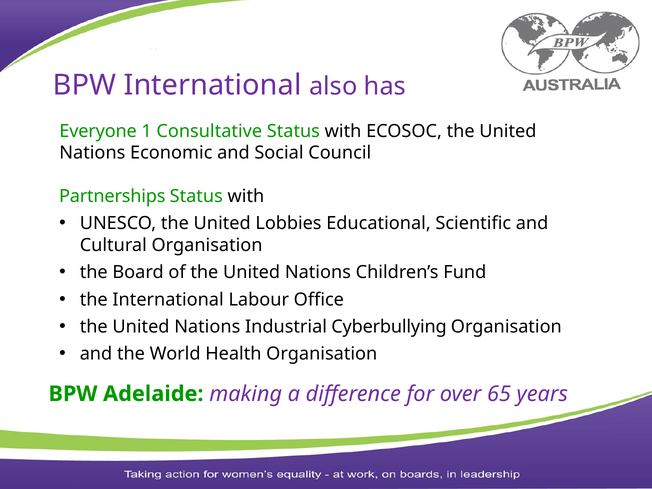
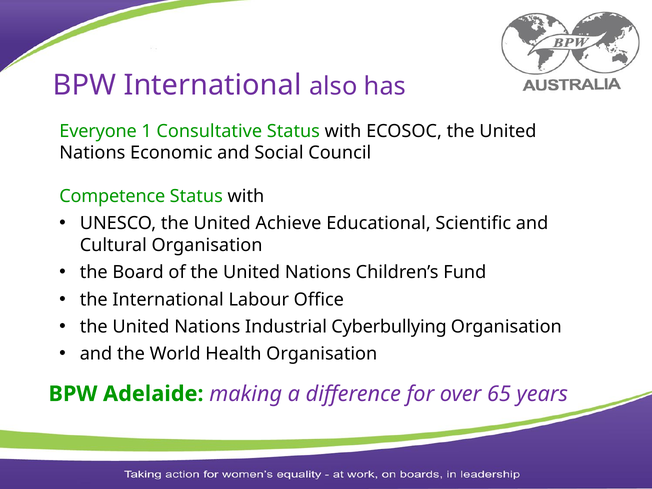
Partnerships: Partnerships -> Competence (112, 196)
Lobbies: Lobbies -> Achieve (288, 223)
